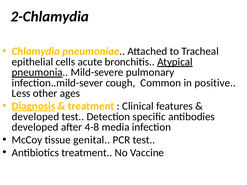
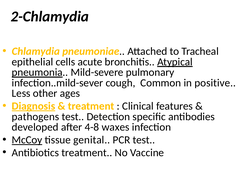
developed: developed -> pathogens (35, 117)
media: media -> waxes (116, 127)
McCoy underline: none -> present (27, 140)
